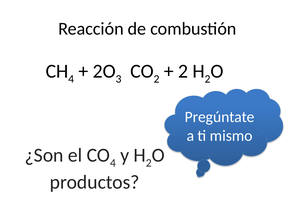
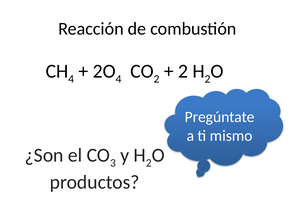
3: 3 -> 4 (119, 79)
4: 4 -> 3 (113, 162)
